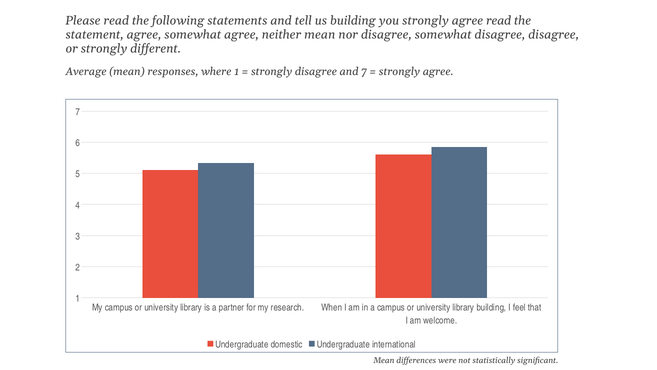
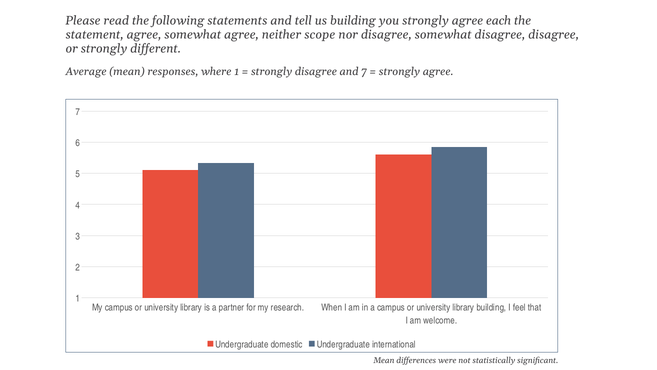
agree read: read -> each (499, 21)
neither mean: mean -> scope (320, 35)
